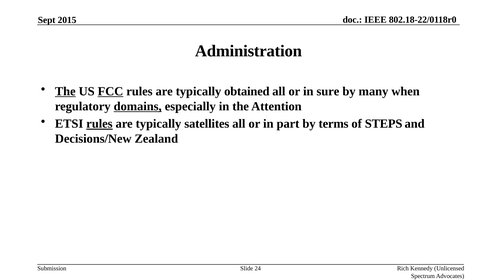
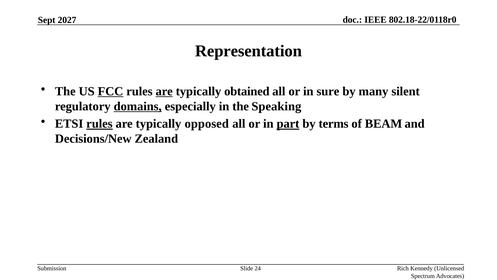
2015: 2015 -> 2027 (67, 20)
Administration: Administration -> Representation (248, 51)
The underline: present -> none (65, 91)
are underline: none -> present (164, 91)
when: when -> silent (406, 91)
Attention: Attention -> Speaking (276, 106)
satellites: satellites -> opposed (207, 124)
part underline: none -> present (288, 124)
STEPS: STEPS -> BEAM (384, 124)
